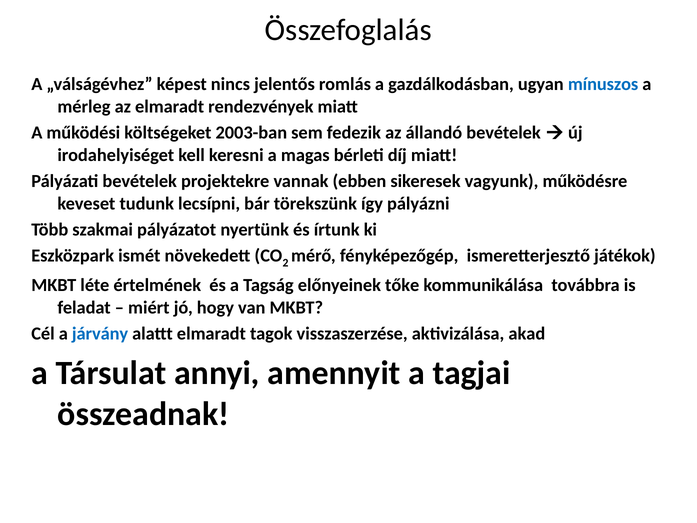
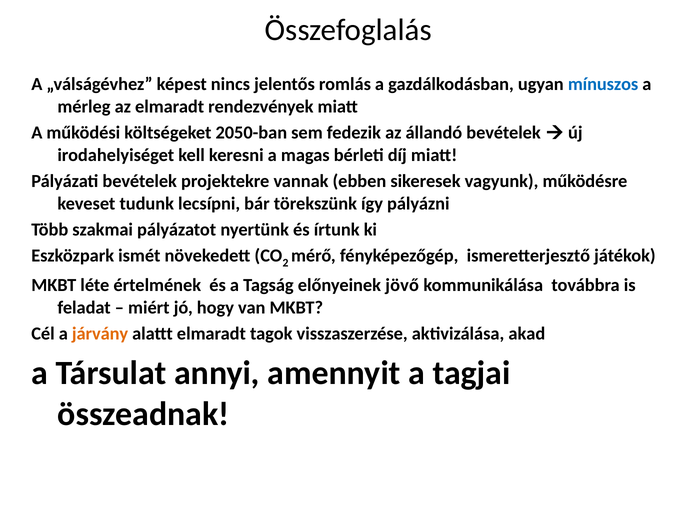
2003-ban: 2003-ban -> 2050-ban (251, 133)
tőke: tőke -> jövő (402, 285)
járvány colour: blue -> orange (100, 334)
